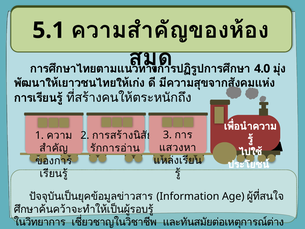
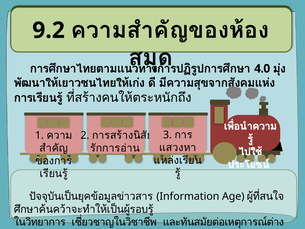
5.1: 5.1 -> 9.2 (49, 30)
